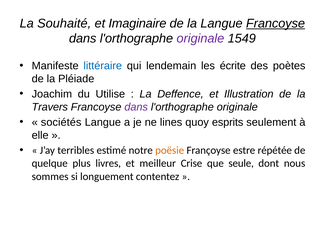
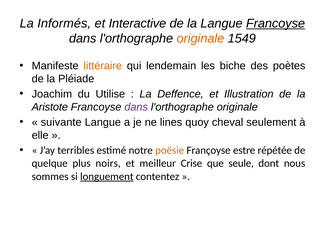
Souhaité: Souhaité -> Informés (64, 23)
Imaginaire: Imaginaire -> Interactive (137, 23)
originale colour: purple -> orange (200, 39)
littéraire colour: blue -> orange (103, 66)
écrite: écrite -> biche (233, 66)
Travers: Travers -> Aristote (50, 107)
sociétés: sociétés -> suivante (61, 122)
esprits: esprits -> cheval (228, 122)
livres: livres -> noirs (108, 163)
longuement underline: none -> present (107, 176)
